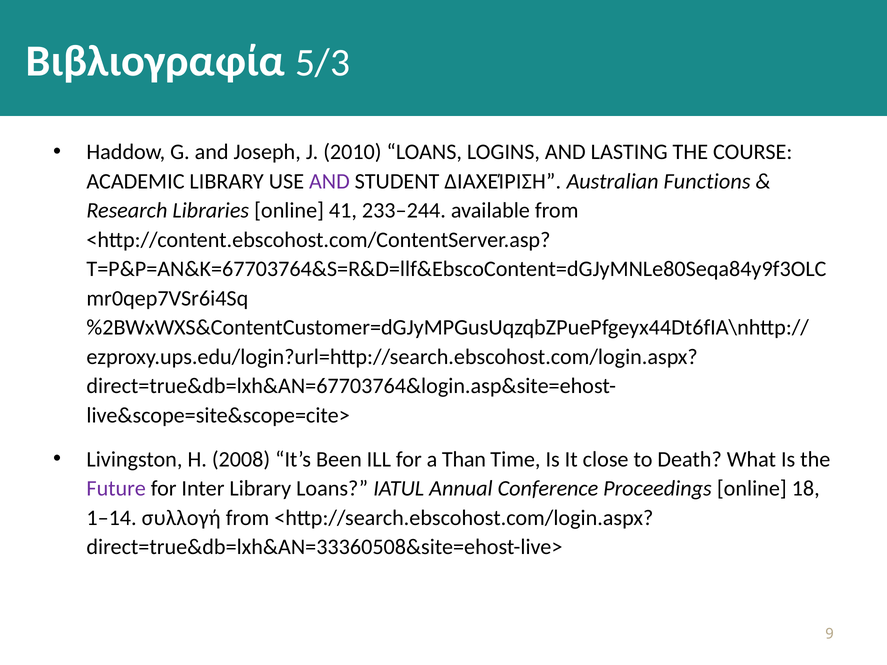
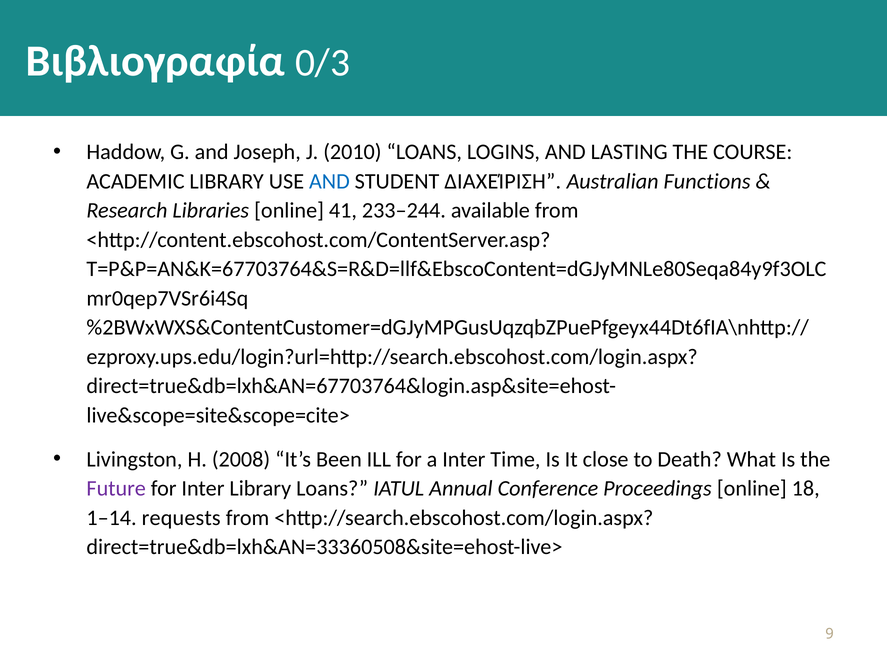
5/3: 5/3 -> 0/3 (323, 63)
AND colour: purple -> blue (329, 181)
a Than: Than -> Inter (464, 459)
συλλογή: συλλογή -> requests (181, 518)
